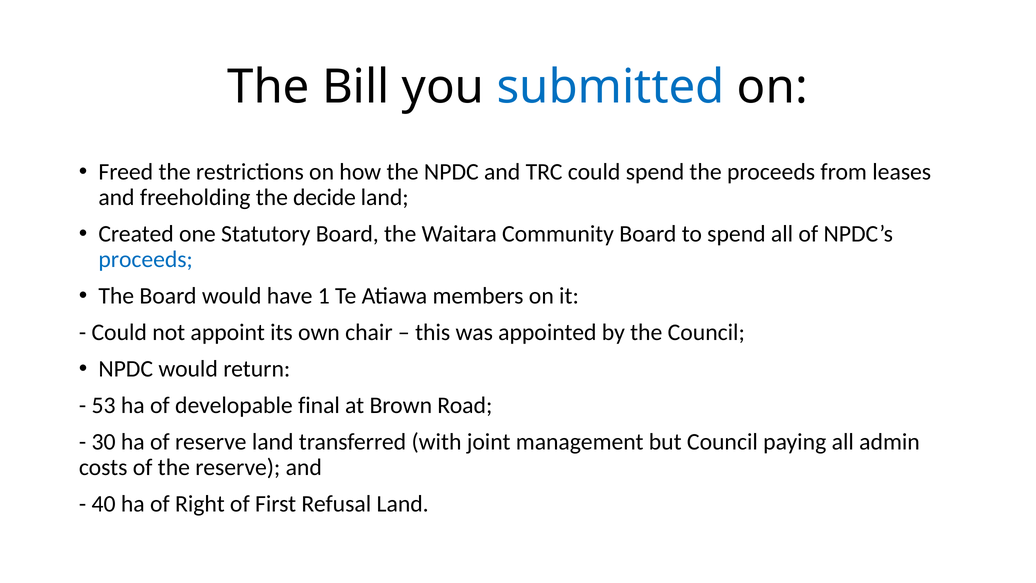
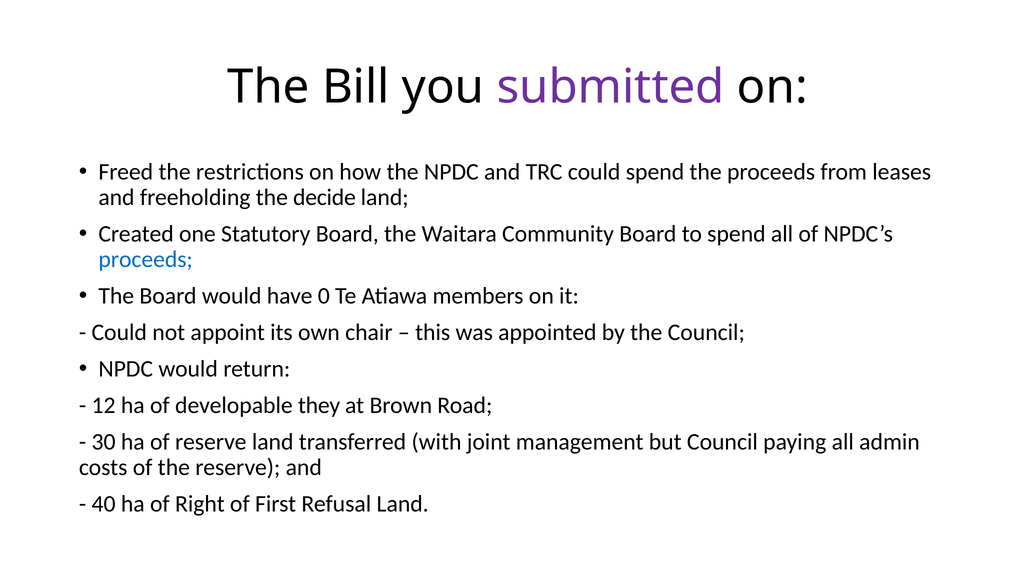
submitted colour: blue -> purple (611, 87)
1: 1 -> 0 (324, 296)
53: 53 -> 12 (104, 405)
final: final -> they (319, 405)
